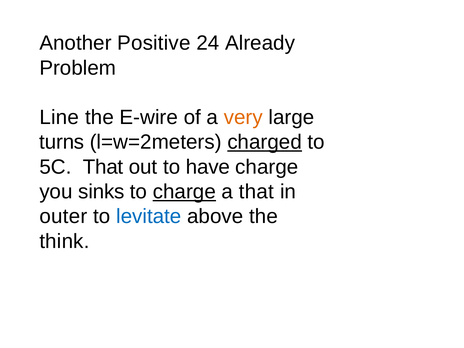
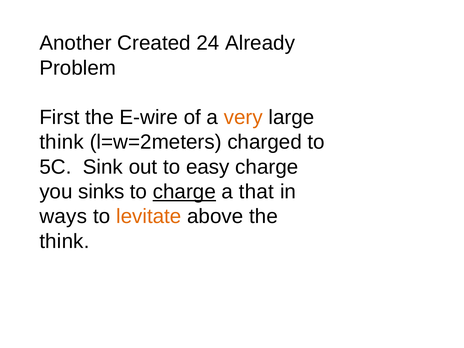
Positive: Positive -> Created (154, 43)
Line: Line -> First (59, 117)
turns: turns -> think (62, 142)
charged underline: present -> none (265, 142)
5C That: That -> Sink (103, 167)
have: have -> easy (208, 167)
outer: outer -> ways (63, 216)
levitate colour: blue -> orange (149, 216)
